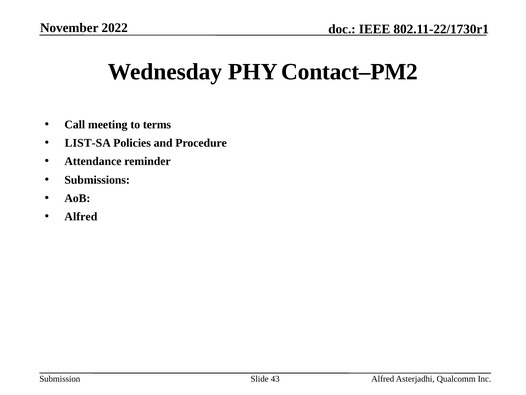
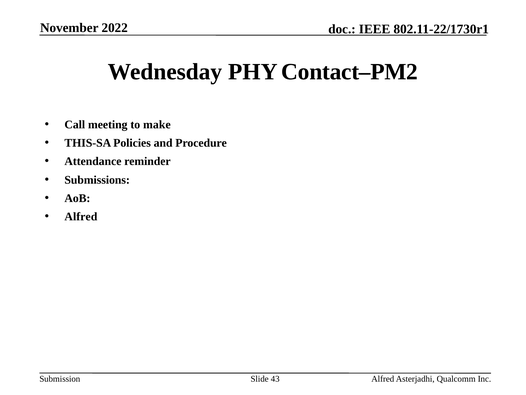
terms: terms -> make (157, 124)
LIST-SA: LIST-SA -> THIS-SA (88, 143)
